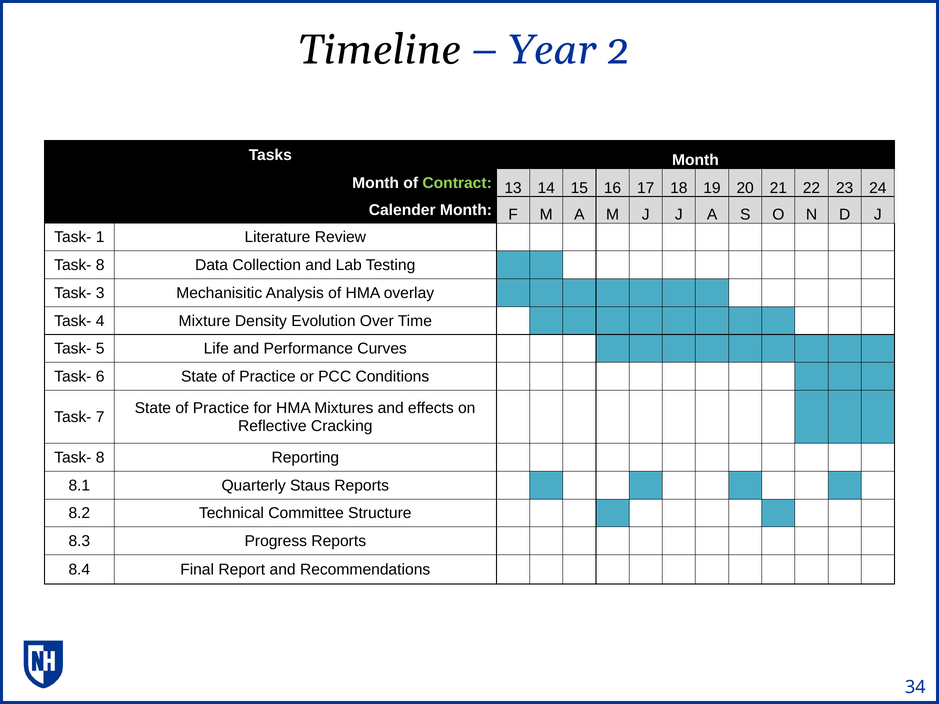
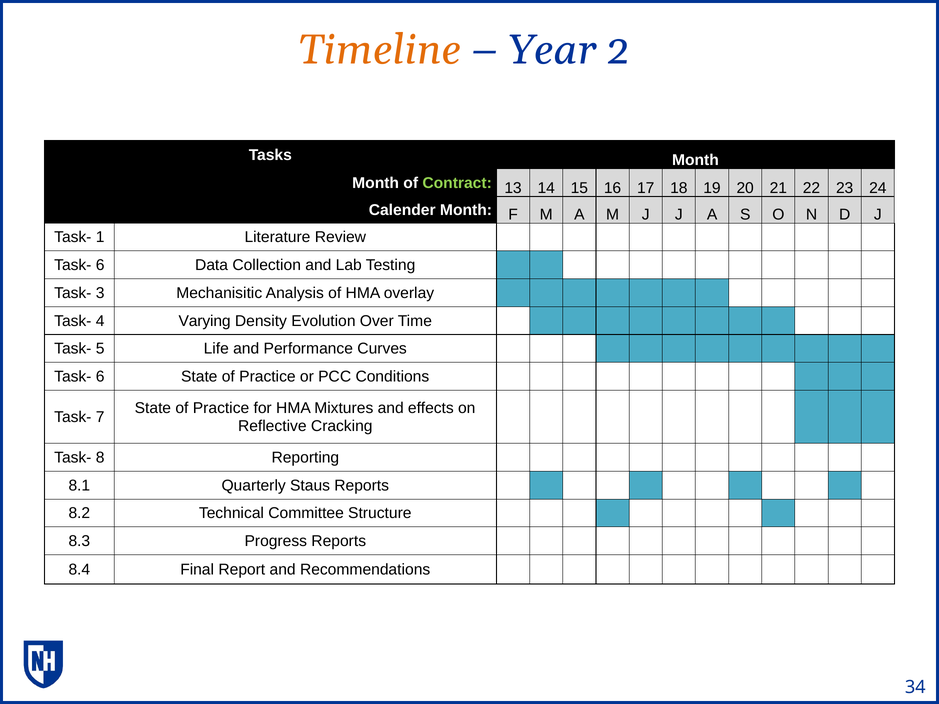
Timeline colour: black -> orange (380, 50)
8: 8 -> 6 (100, 265)
Mixture: Mixture -> Varying (205, 321)
